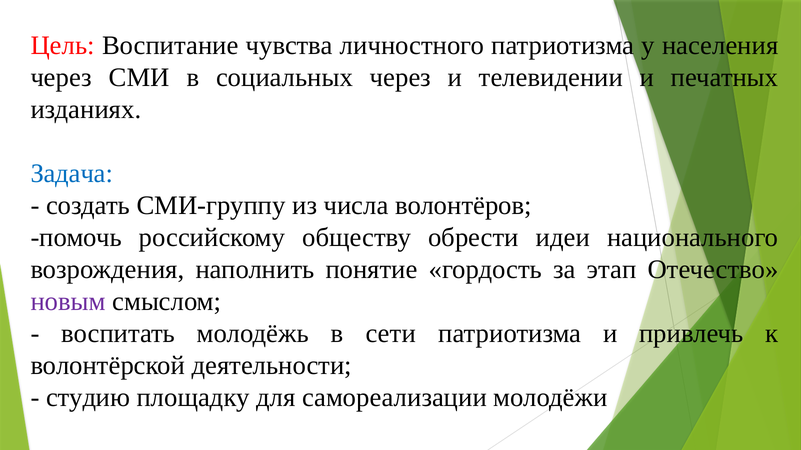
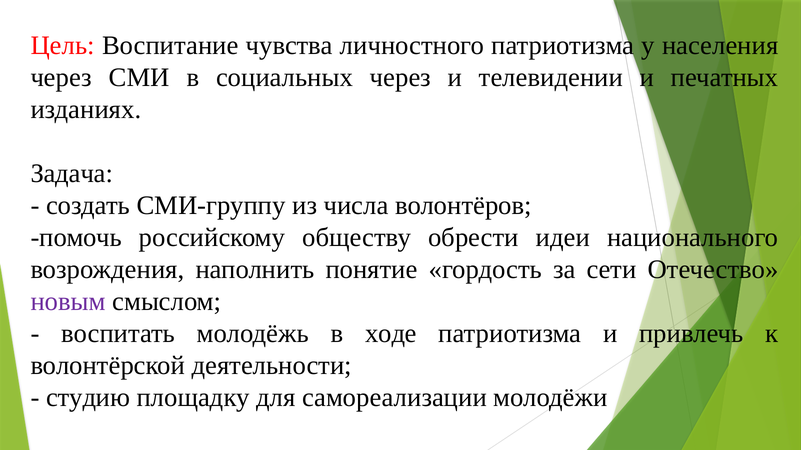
Задача colour: blue -> black (72, 174)
этап: этап -> сети (612, 270)
сети: сети -> ходе (391, 334)
